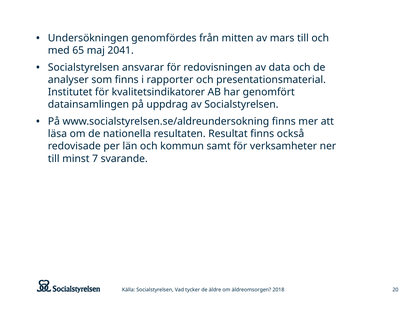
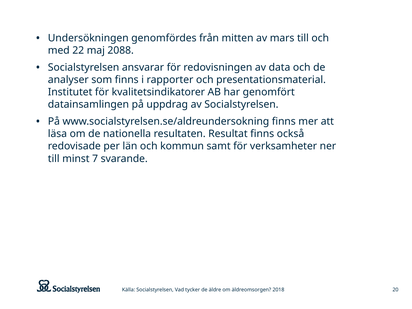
65: 65 -> 22 (78, 51)
2041: 2041 -> 2088 (121, 51)
